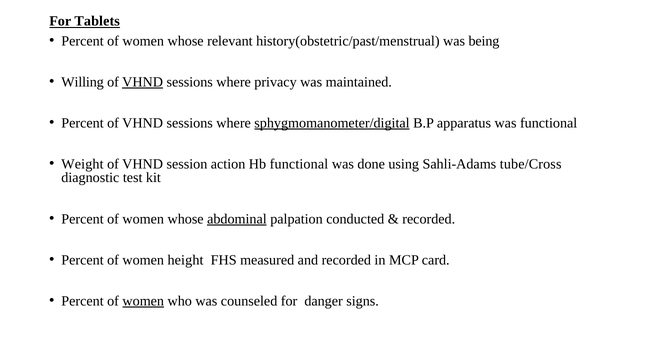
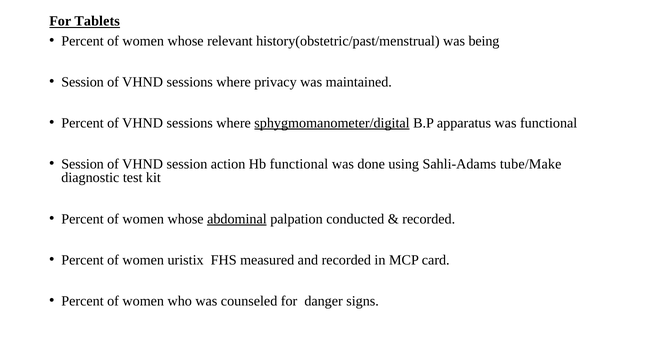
Willing: Willing -> Session (83, 82)
VHND underline: present -> none (143, 82)
Weight: Weight -> Session (83, 164)
tube/Cross: tube/Cross -> tube/Make (531, 164)
height: height -> uristix (186, 260)
women underline: present -> none (143, 301)
